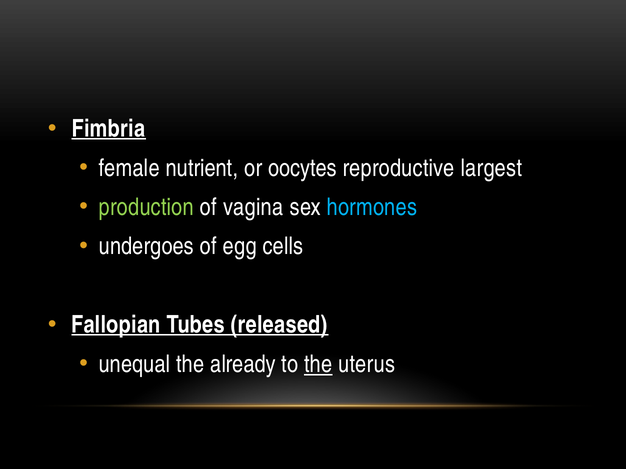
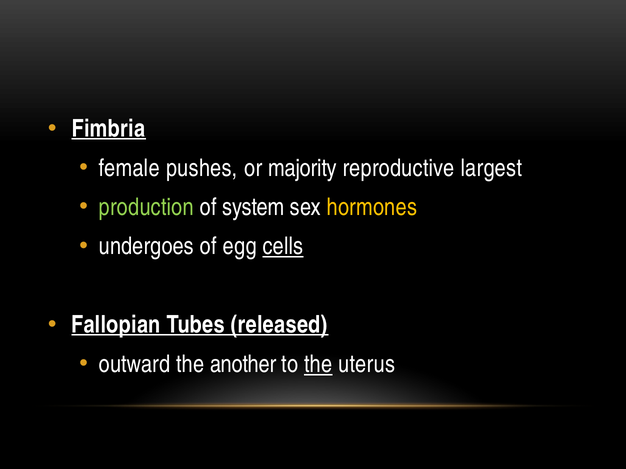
nutrient: nutrient -> pushes (202, 168)
oocytes: oocytes -> majority (303, 168)
vagina: vagina -> system (253, 207)
hormones colour: light blue -> yellow (372, 207)
cells underline: none -> present (283, 247)
unequal: unequal -> outward (135, 365)
already: already -> another (243, 365)
